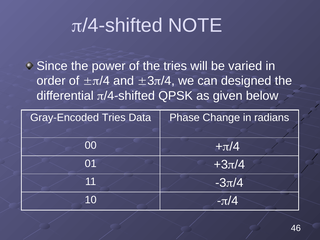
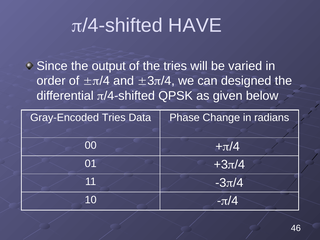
NOTE: NOTE -> HAVE (195, 25)
power: power -> output (109, 66)
